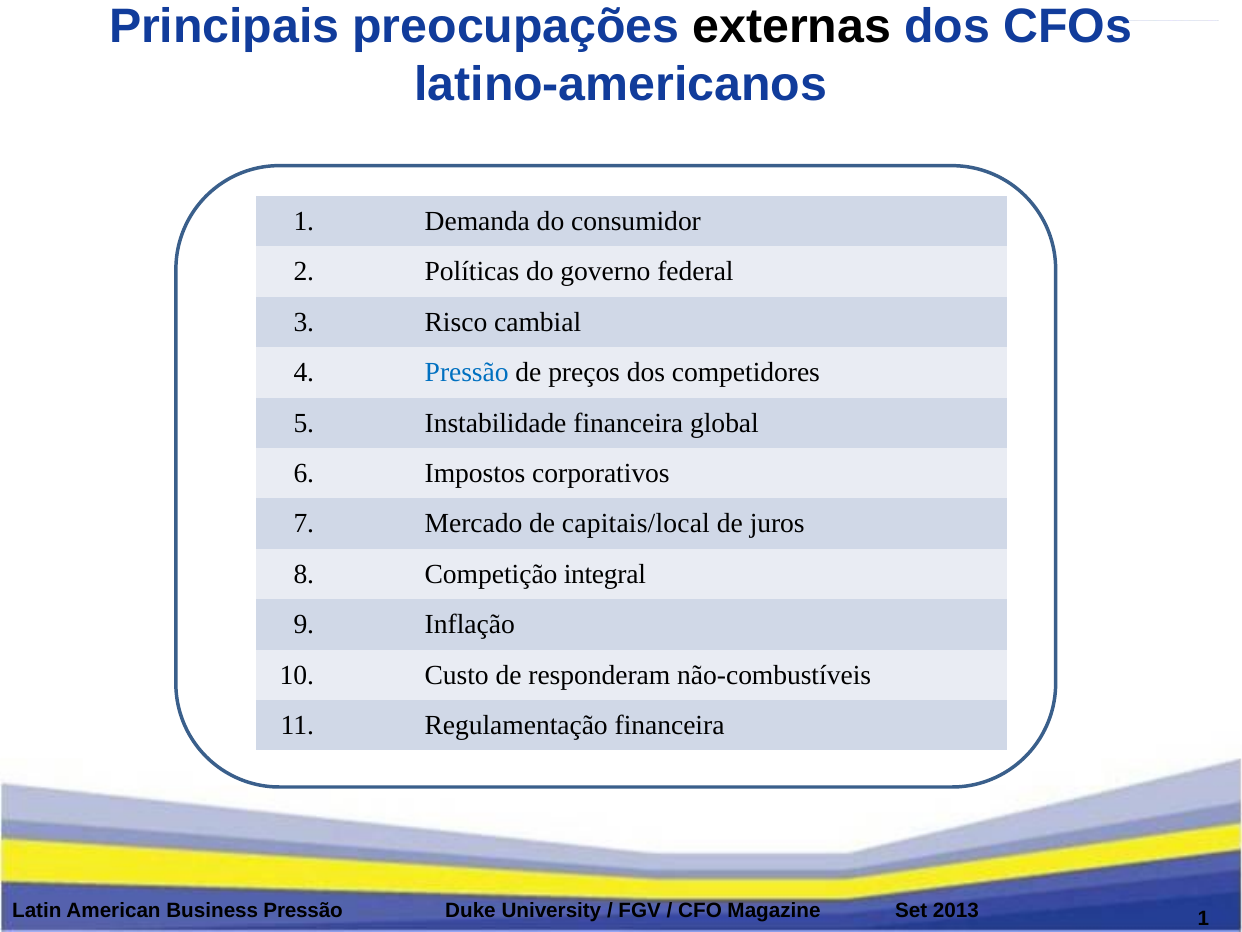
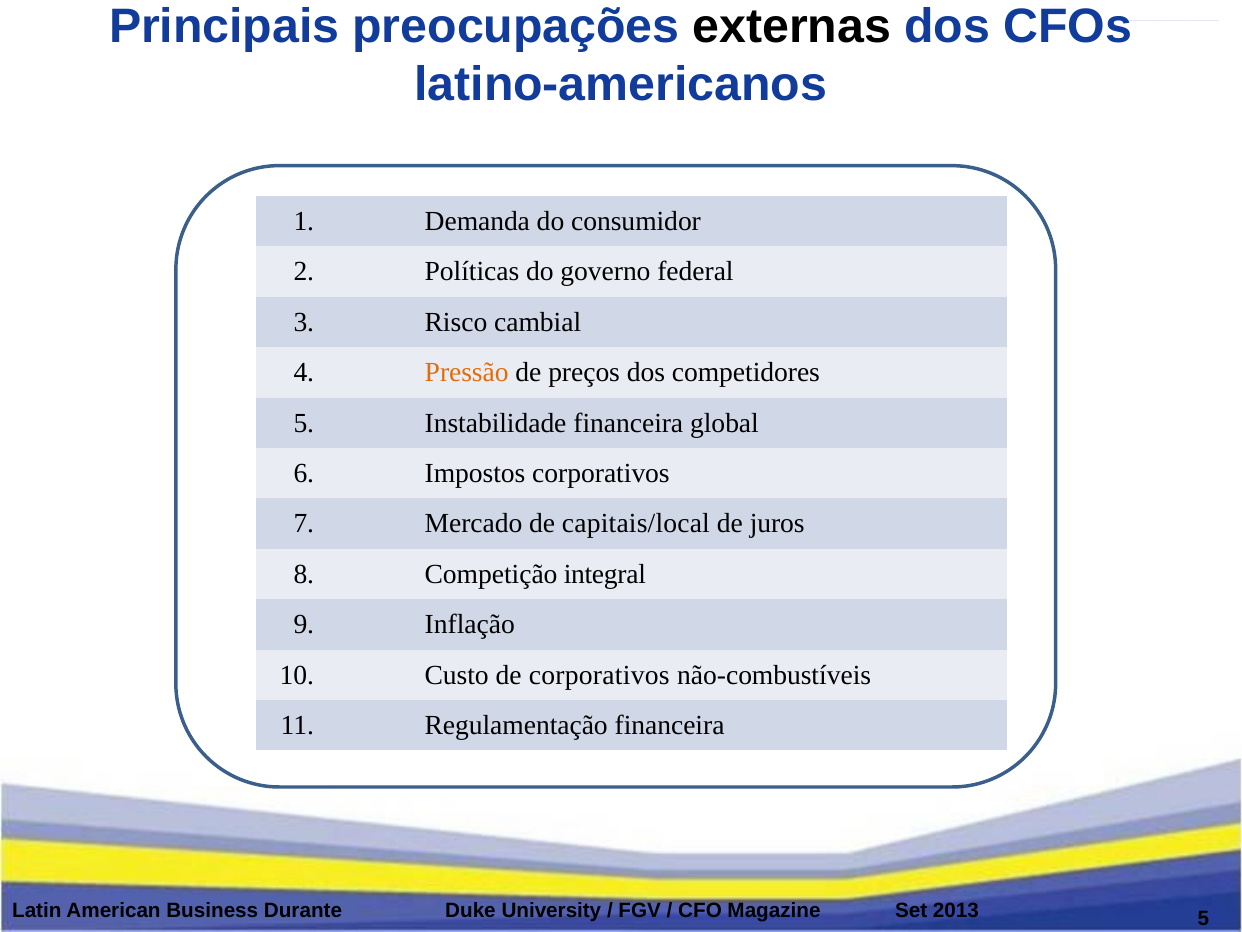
Pressão colour: blue -> orange (467, 372)
de responderam: responderam -> corporativos (599, 675)
Business Pressão: Pressão -> Durante (303, 910)
2013 1: 1 -> 5 (1203, 918)
